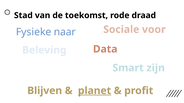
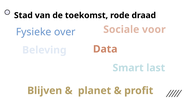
naar: naar -> over (65, 32)
zijn: zijn -> last (156, 68)
planet underline: present -> none (95, 91)
